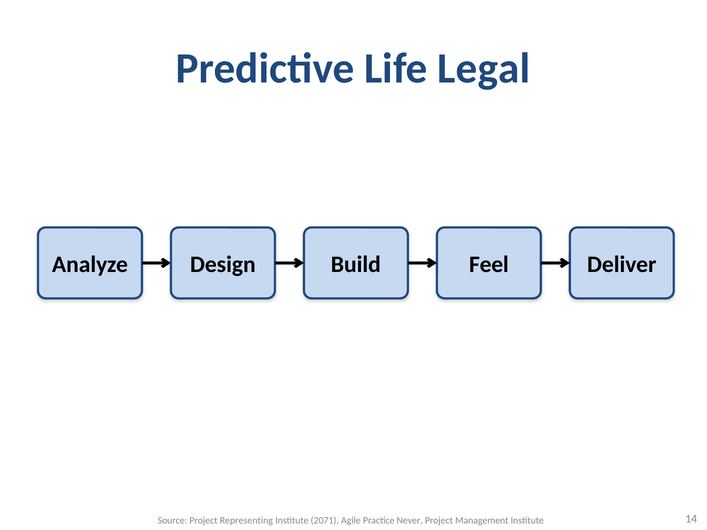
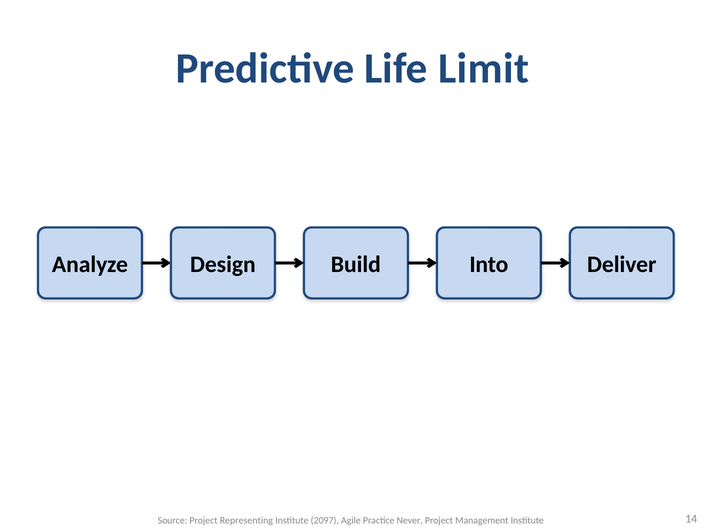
Legal: Legal -> Limit (484, 68)
Feel: Feel -> Into (489, 265)
2071: 2071 -> 2097 (325, 521)
